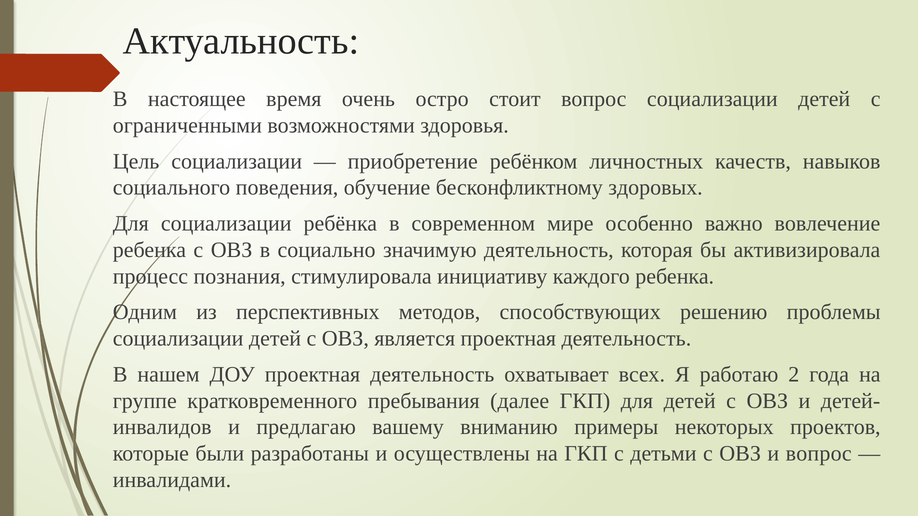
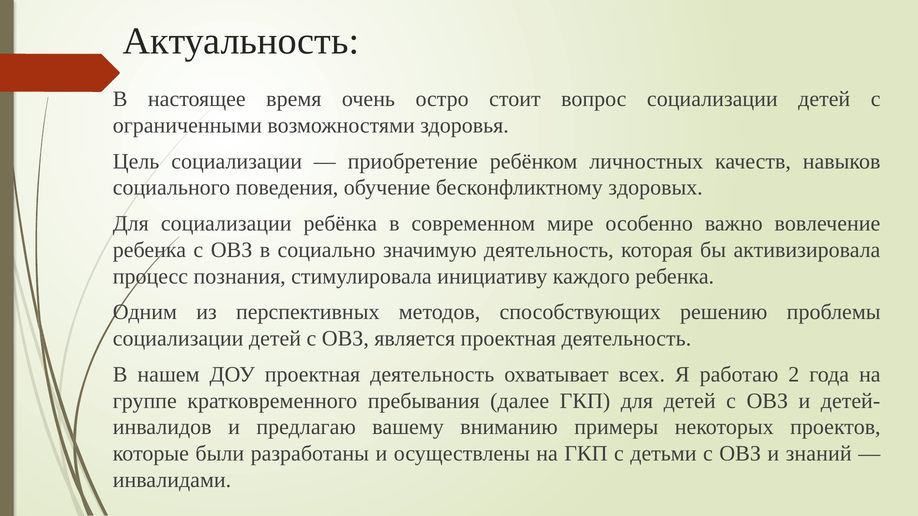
и вопрос: вопрос -> знаний (819, 454)
